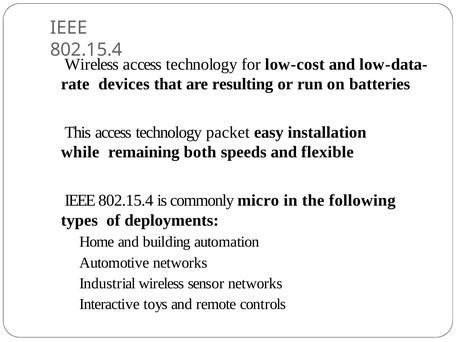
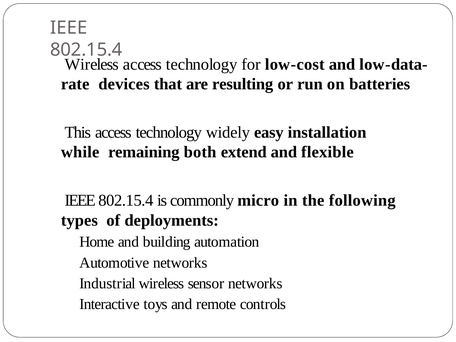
packet: packet -> widely (228, 132)
speeds: speeds -> extend (244, 152)
